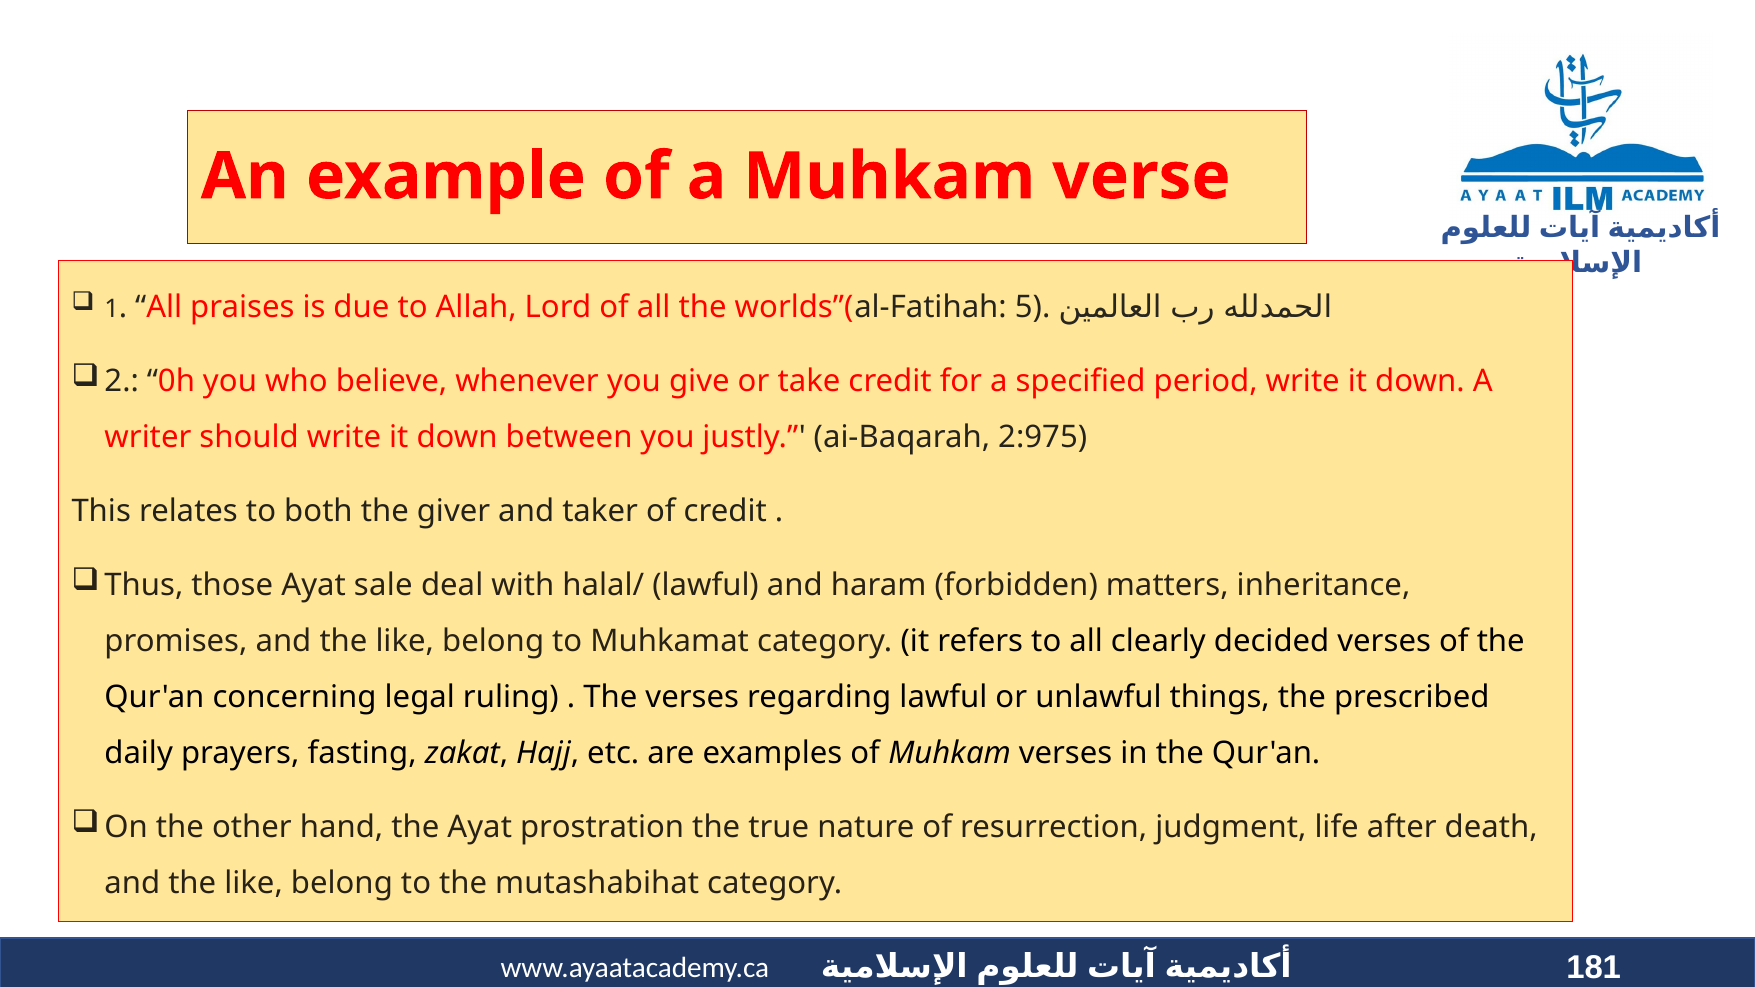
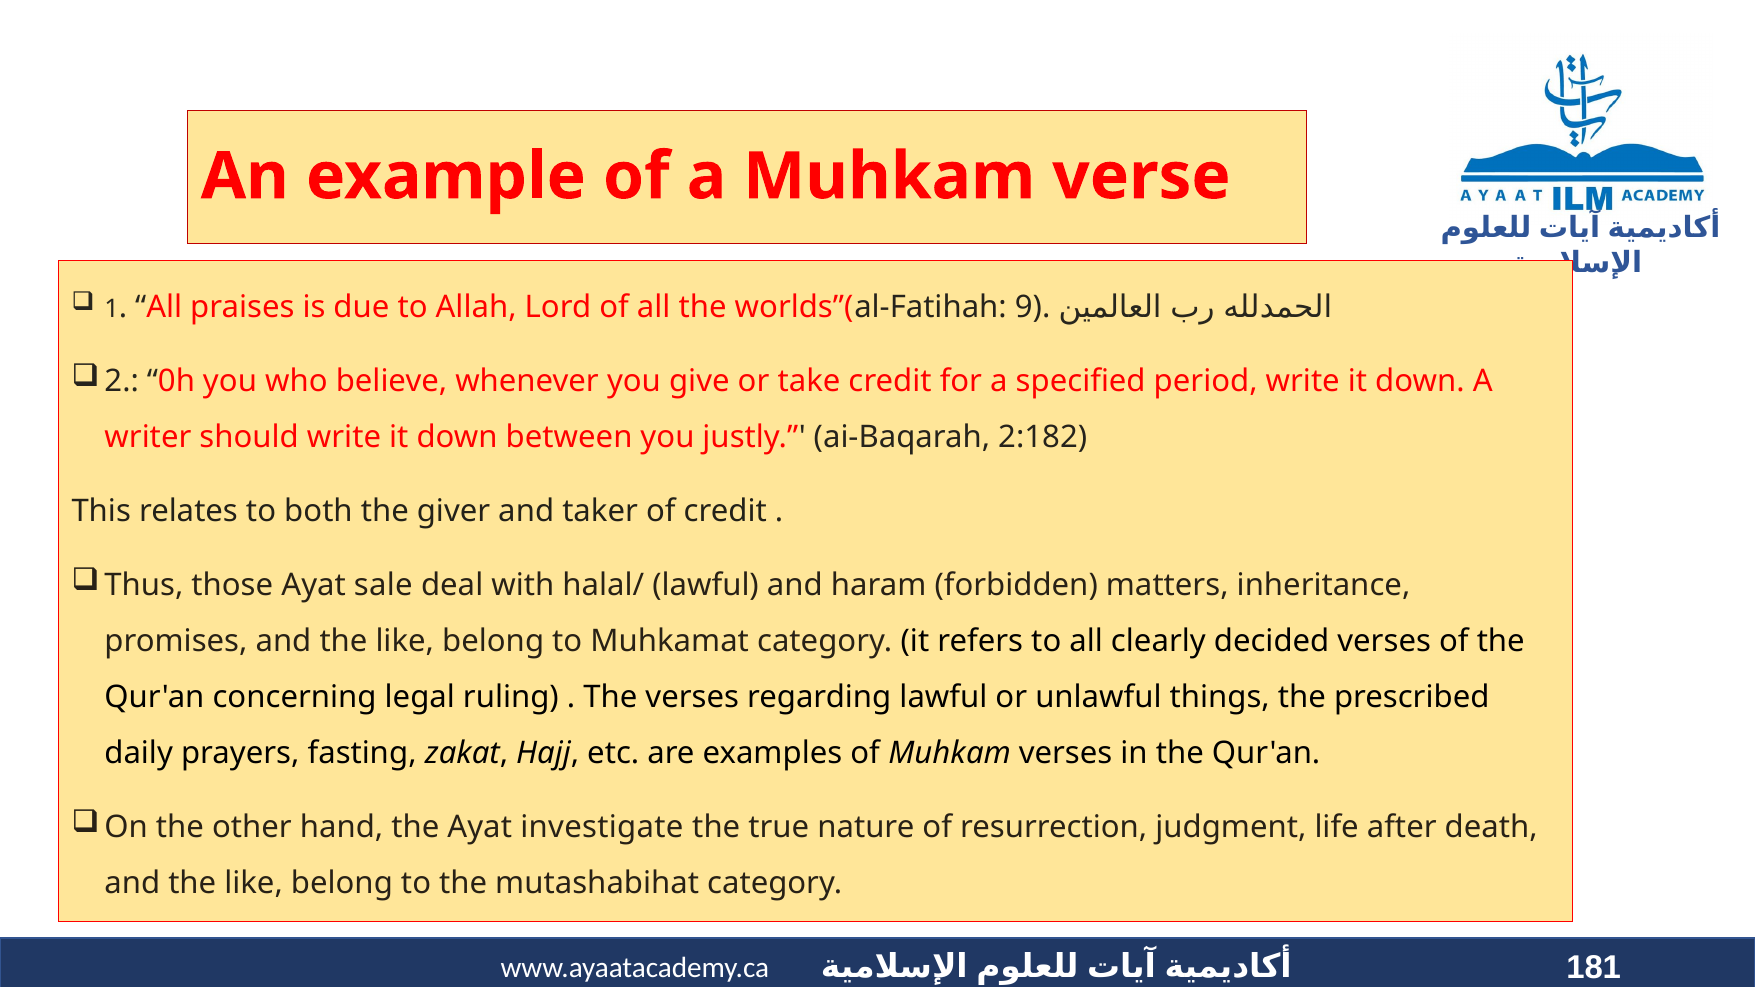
5: 5 -> 9 (1033, 307)
2:975: 2:975 -> 2:182 (1043, 437)
prostration: prostration -> investigate (602, 828)
